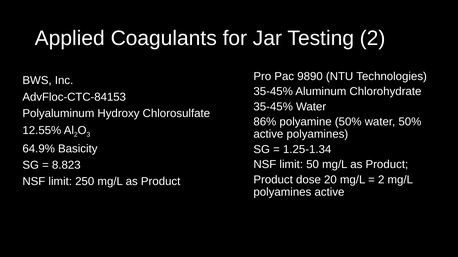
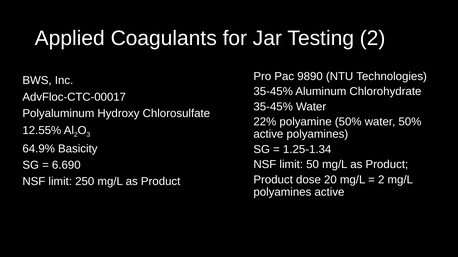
AdvFloc-CTC-84153: AdvFloc-CTC-84153 -> AdvFloc-CTC-00017 (74, 97)
86%: 86% -> 22% (265, 122)
8.823: 8.823 -> 6.690 (66, 165)
